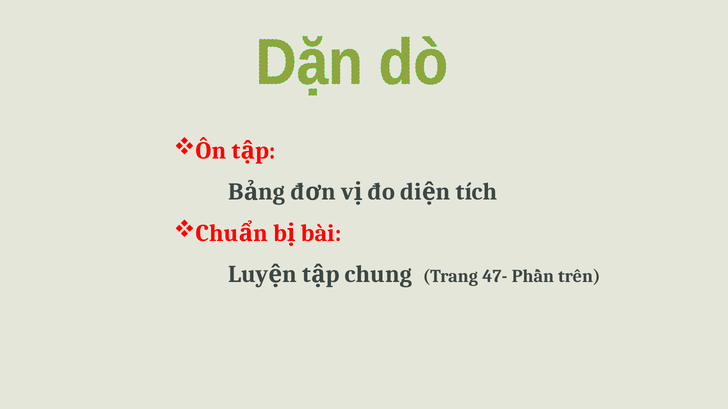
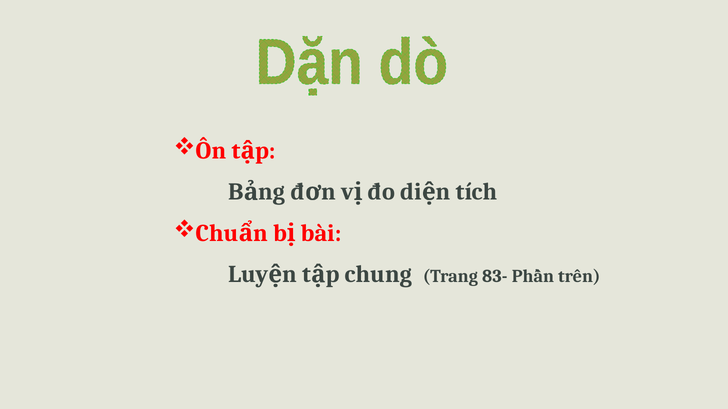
47-: 47- -> 83- (495, 277)
